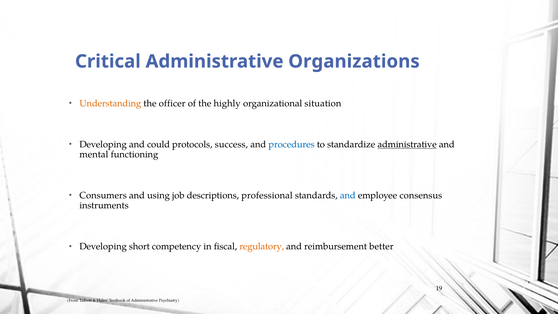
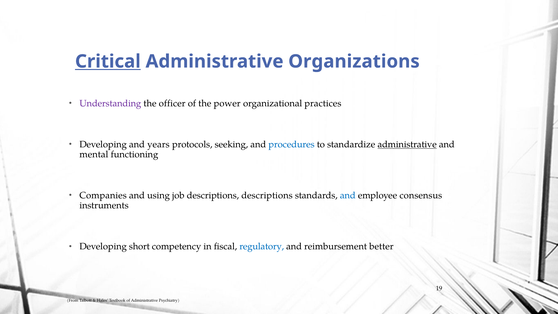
Critical underline: none -> present (108, 61)
Understanding colour: orange -> purple (110, 103)
highly: highly -> power (227, 103)
situation: situation -> practices (323, 103)
could: could -> years (158, 144)
success: success -> seeking (231, 144)
Consumers: Consumers -> Companies (103, 195)
descriptions professional: professional -> descriptions (267, 195)
regulatory colour: orange -> blue (262, 247)
